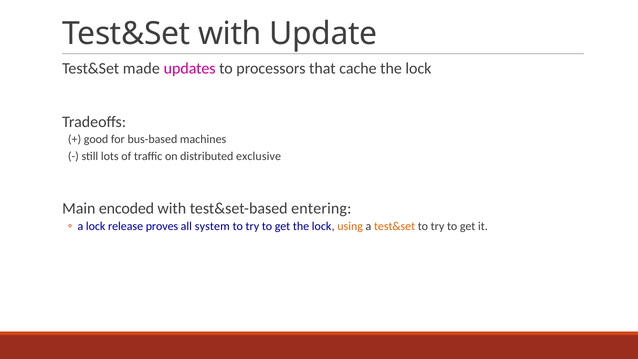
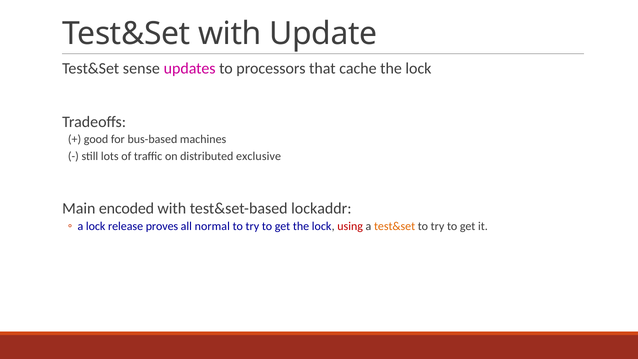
made: made -> sense (141, 69)
entering: entering -> lockaddr (321, 209)
system: system -> normal (212, 226)
using colour: orange -> red (350, 226)
